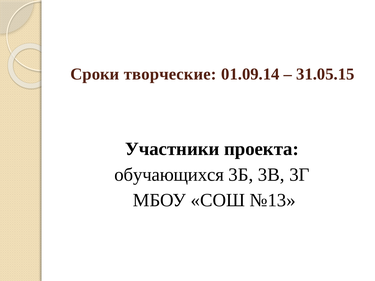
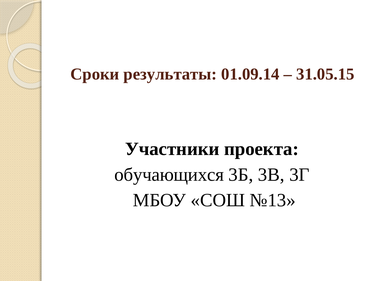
творческие: творческие -> результаты (170, 74)
